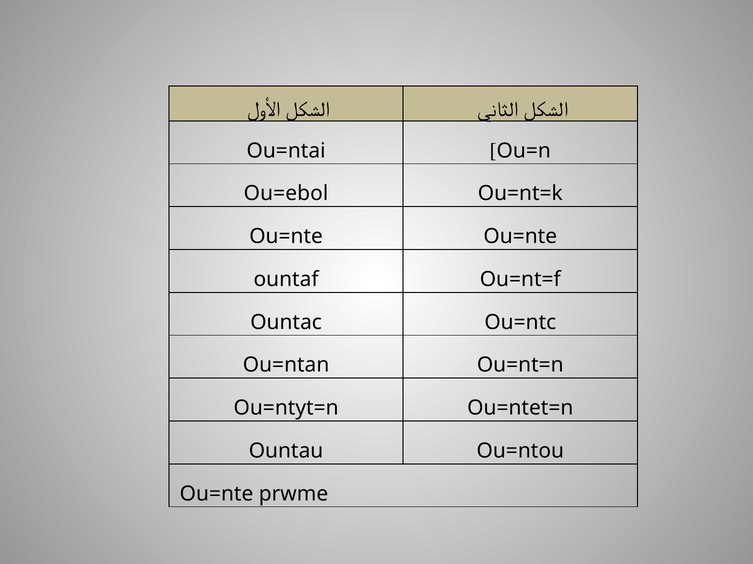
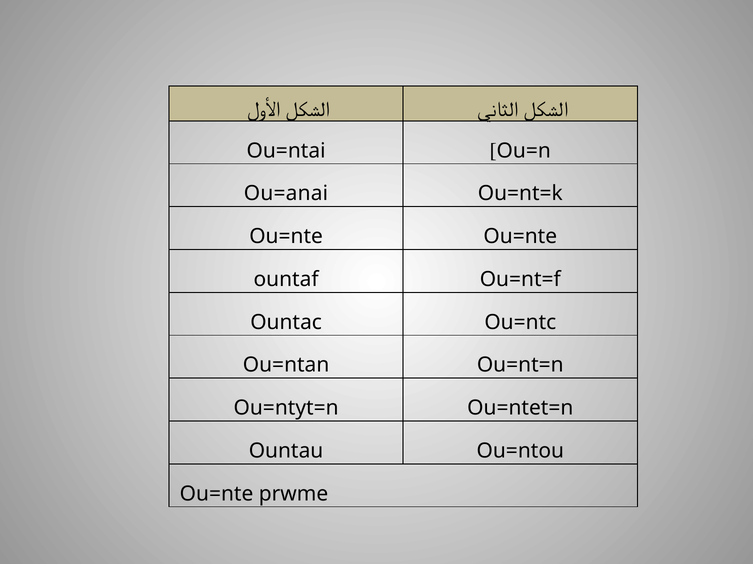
Ou=ebol: Ou=ebol -> Ou=anai (286, 194)
